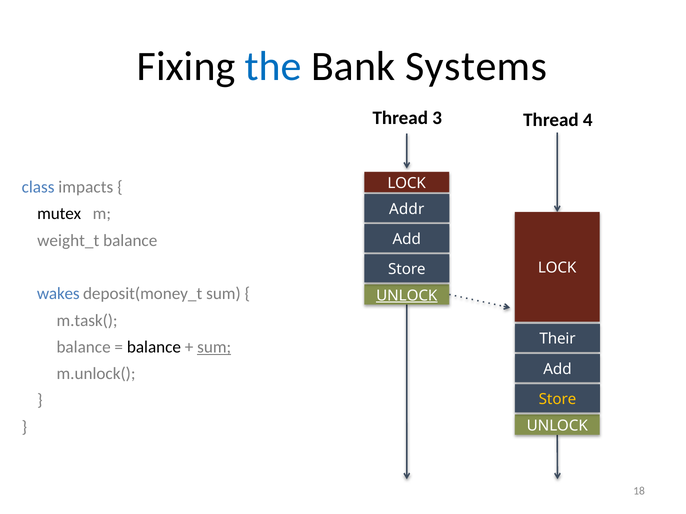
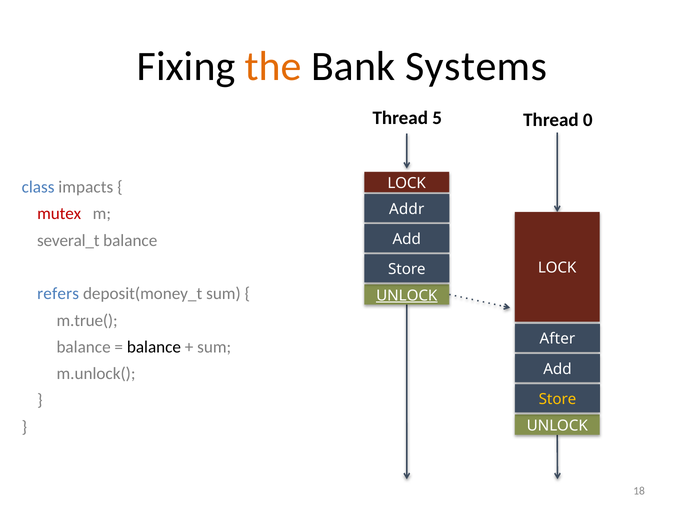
the colour: blue -> orange (273, 66)
3: 3 -> 5 (437, 118)
4: 4 -> 0 (588, 120)
mutex colour: black -> red (59, 214)
weight_t: weight_t -> several_t (68, 241)
wakes: wakes -> refers (58, 294)
m.task(: m.task( -> m.true( (87, 321)
Their: Their -> After (557, 339)
sum underline: present -> none (214, 347)
